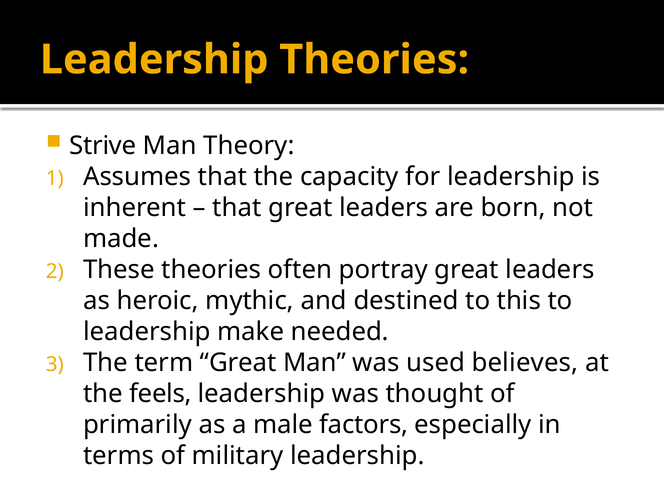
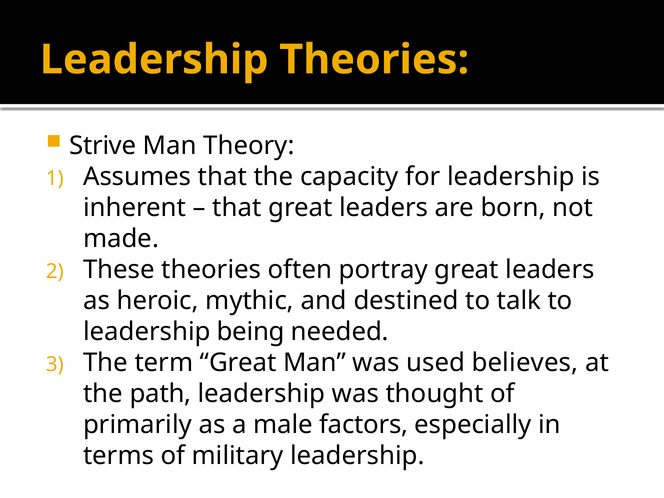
this: this -> talk (519, 301)
make: make -> being (251, 332)
feels: feels -> path (160, 394)
